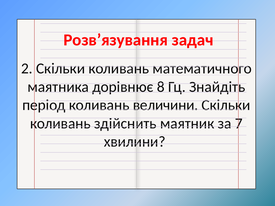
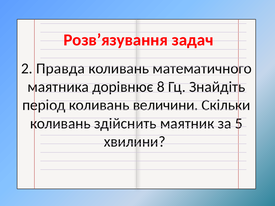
2 Скільки: Скільки -> Правда (60, 69)
7: 7 -> 5 (239, 124)
